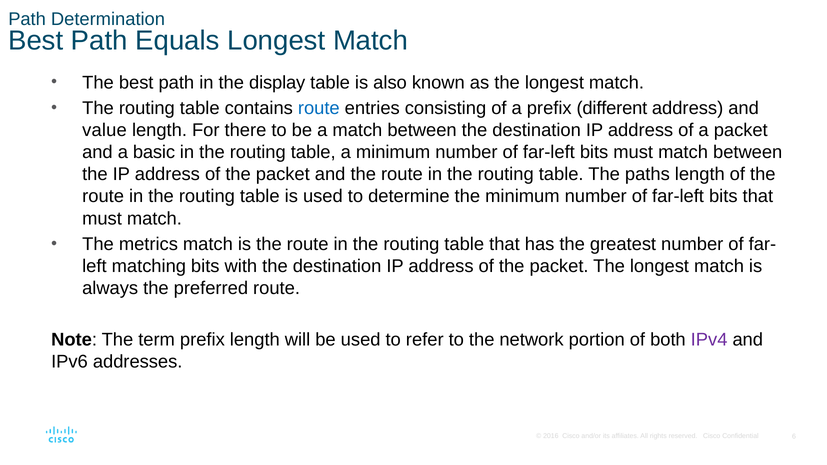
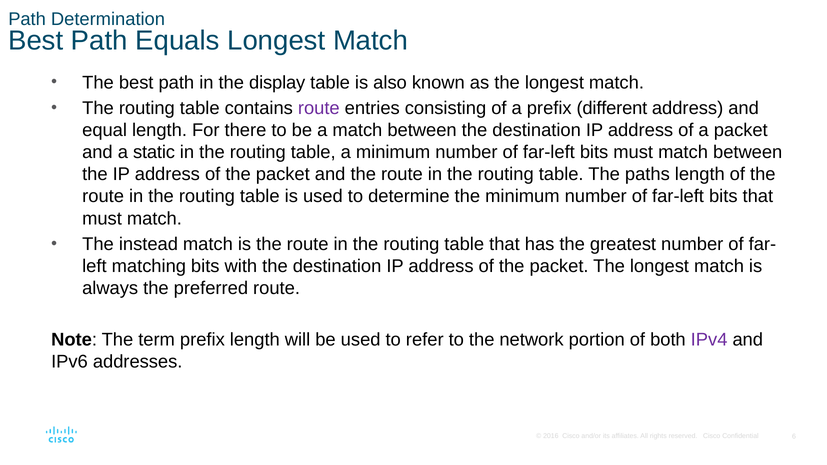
route colour: blue -> purple (319, 108)
value: value -> equal (105, 130)
basic: basic -> static (154, 152)
metrics: metrics -> instead (148, 244)
